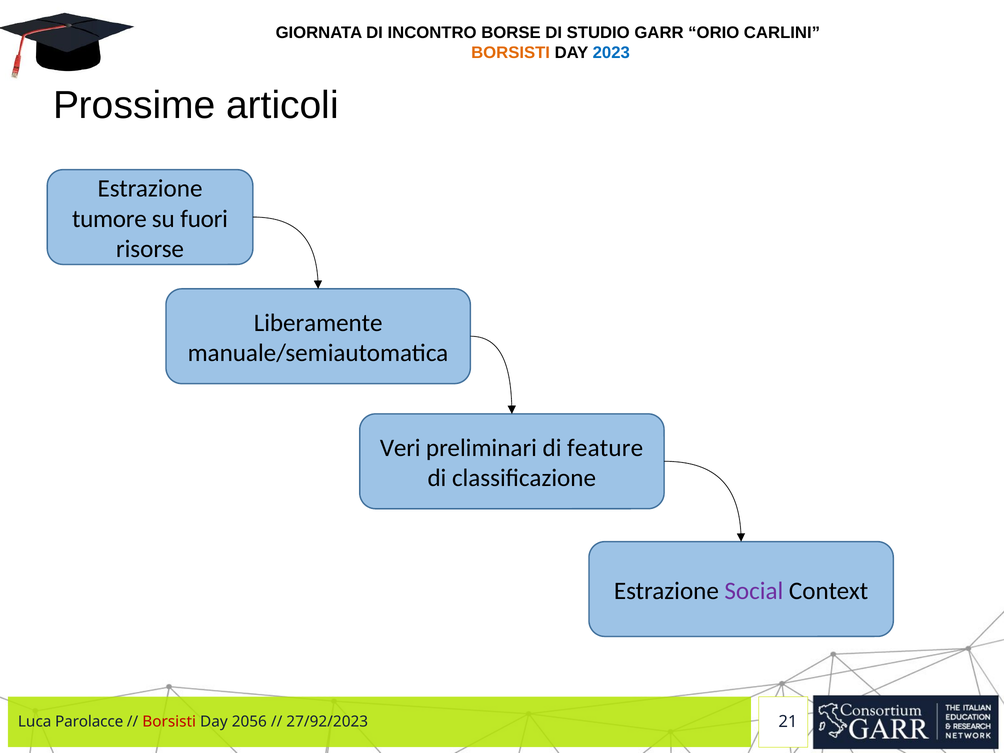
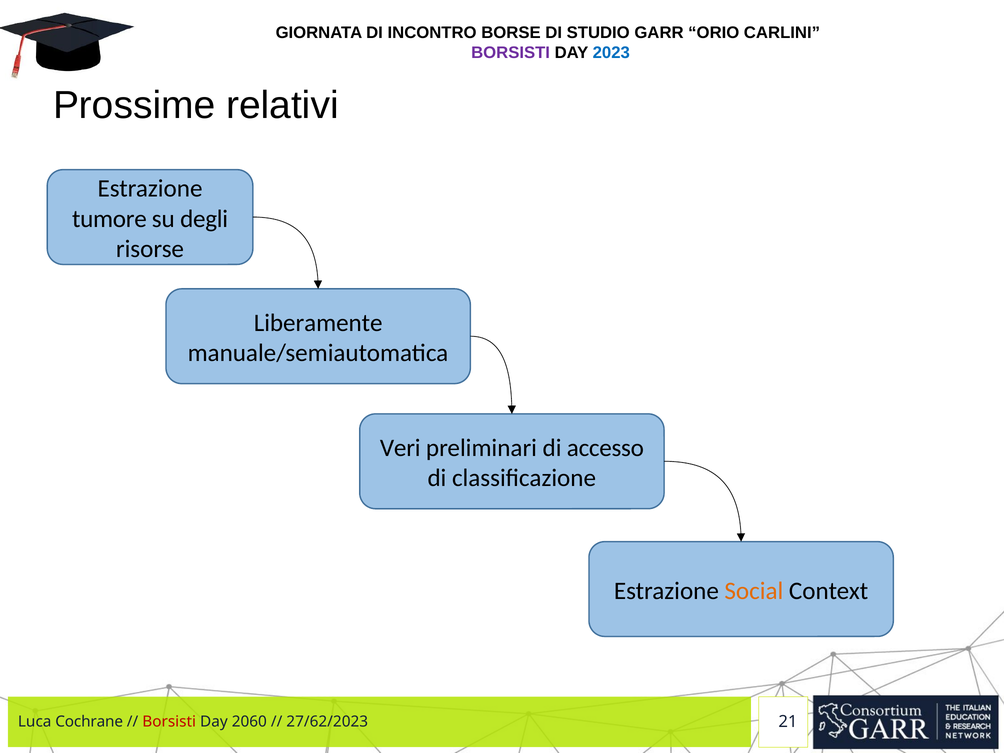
BORSISTI colour: orange -> purple (511, 53)
articoli: articoli -> relativi (282, 105)
fuori: fuori -> degli (204, 219)
feature: feature -> accesso (605, 448)
Social colour: purple -> orange (754, 591)
Parolacce: Parolacce -> Cochrane (89, 722)
2056: 2056 -> 2060 (249, 722)
27/92/2023: 27/92/2023 -> 27/62/2023 (327, 722)
